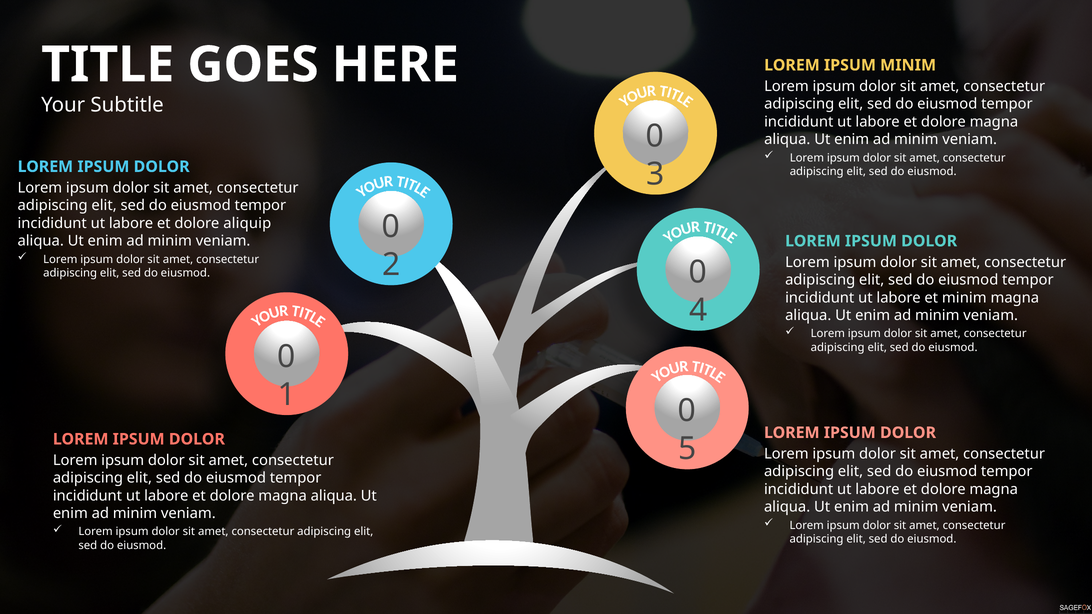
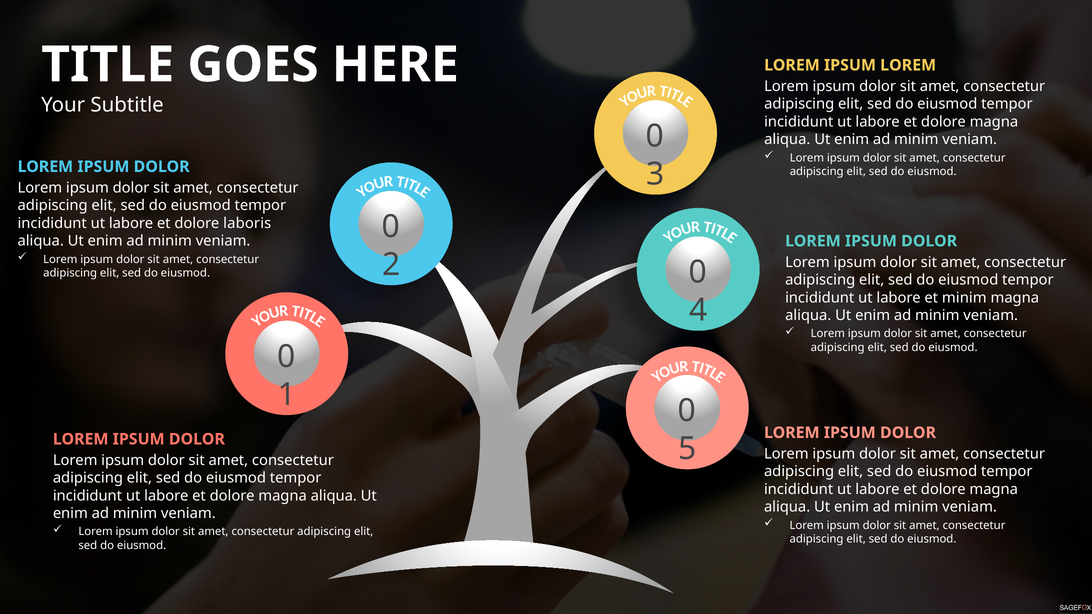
IPSUM MINIM: MINIM -> LOREM (908, 65)
aliquip: aliquip -> laboris (247, 223)
